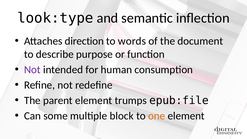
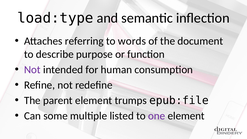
look:type: look:type -> load:type (55, 18)
direction: direction -> referring (84, 41)
block: block -> listed (122, 116)
one colour: orange -> purple (157, 116)
